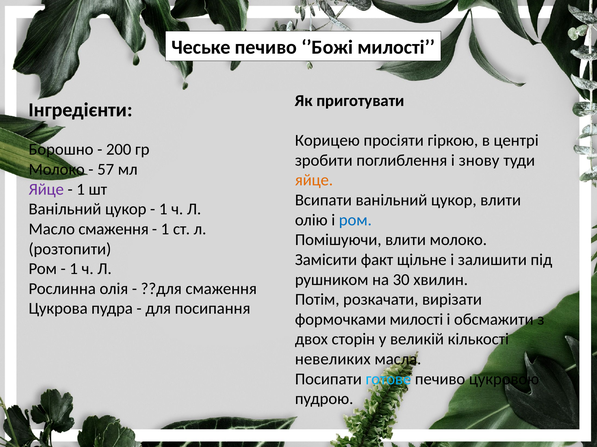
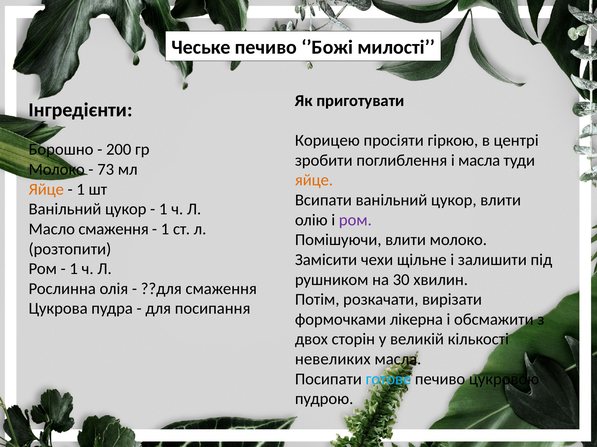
і знову: знову -> масла (479, 161)
57: 57 -> 73 (106, 170)
Яйце colour: purple -> orange (46, 190)
ром colour: blue -> purple (355, 220)
факт: факт -> чехи (377, 260)
формочками милості: милості -> лікерна (416, 320)
